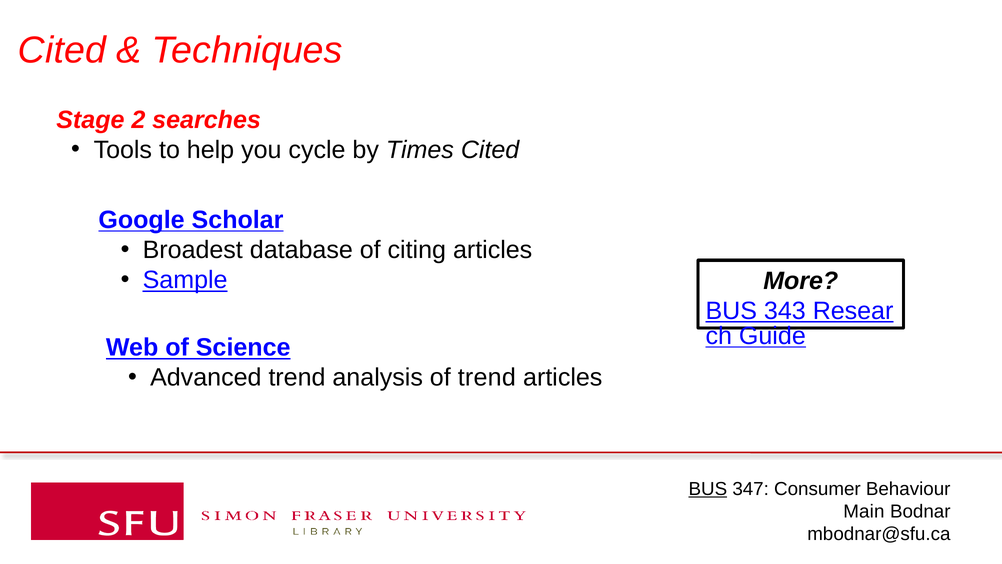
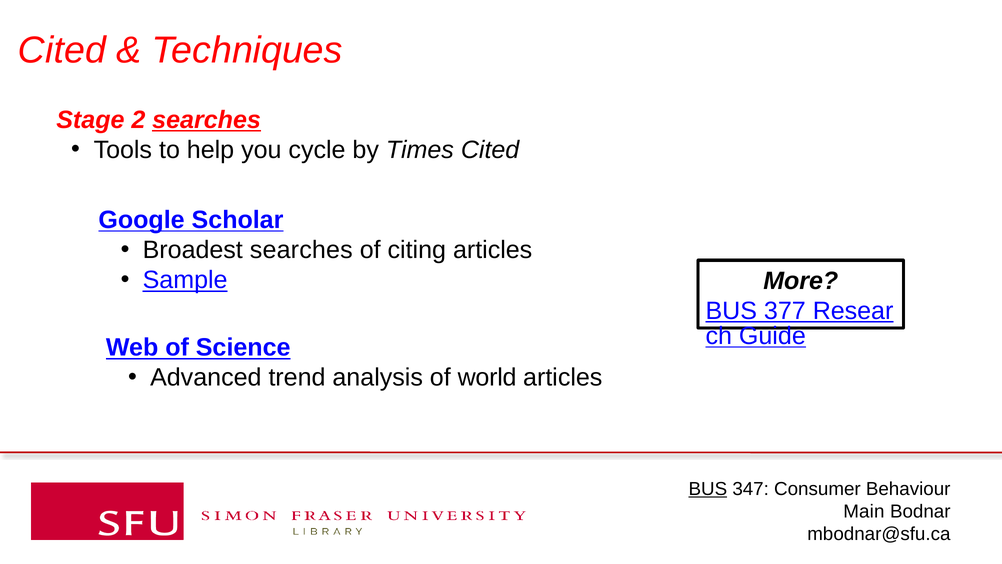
searches underline: none -> present (207, 120)
Broadest database: database -> searches (301, 250)
343: 343 -> 377 (785, 311)
of trend: trend -> world (487, 377)
